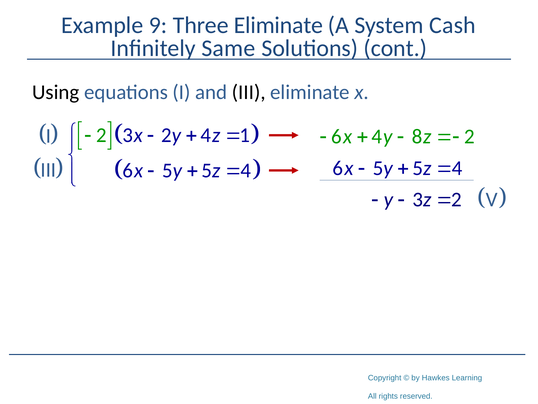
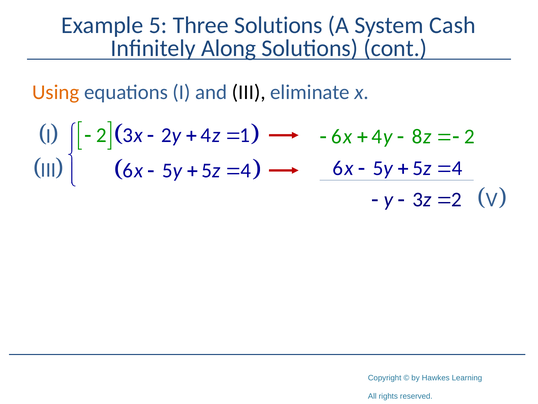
Example 9: 9 -> 5 (158, 25)
Three Eliminate: Eliminate -> Solutions (278, 25)
Same: Same -> Along (229, 48)
Using colour: black -> orange (56, 92)
